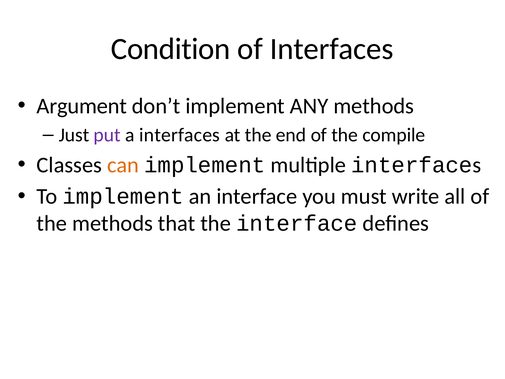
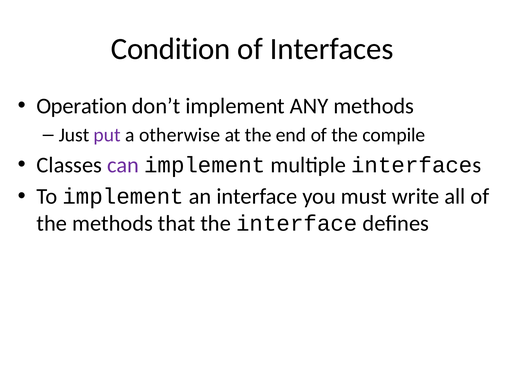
Argument: Argument -> Operation (82, 106)
a interfaces: interfaces -> otherwise (180, 135)
can colour: orange -> purple (123, 165)
